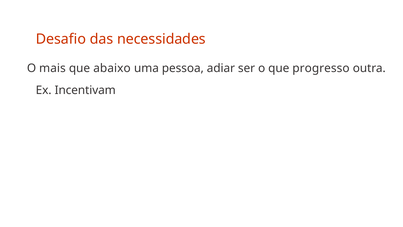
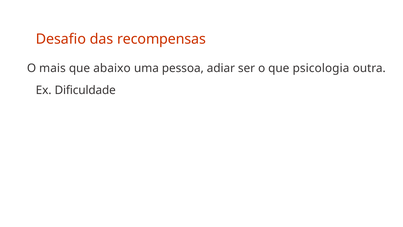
necessidades: necessidades -> recompensas (161, 39)
progresso: progresso -> psicologia (321, 68)
Incentivam: Incentivam -> Dificuldade (85, 90)
